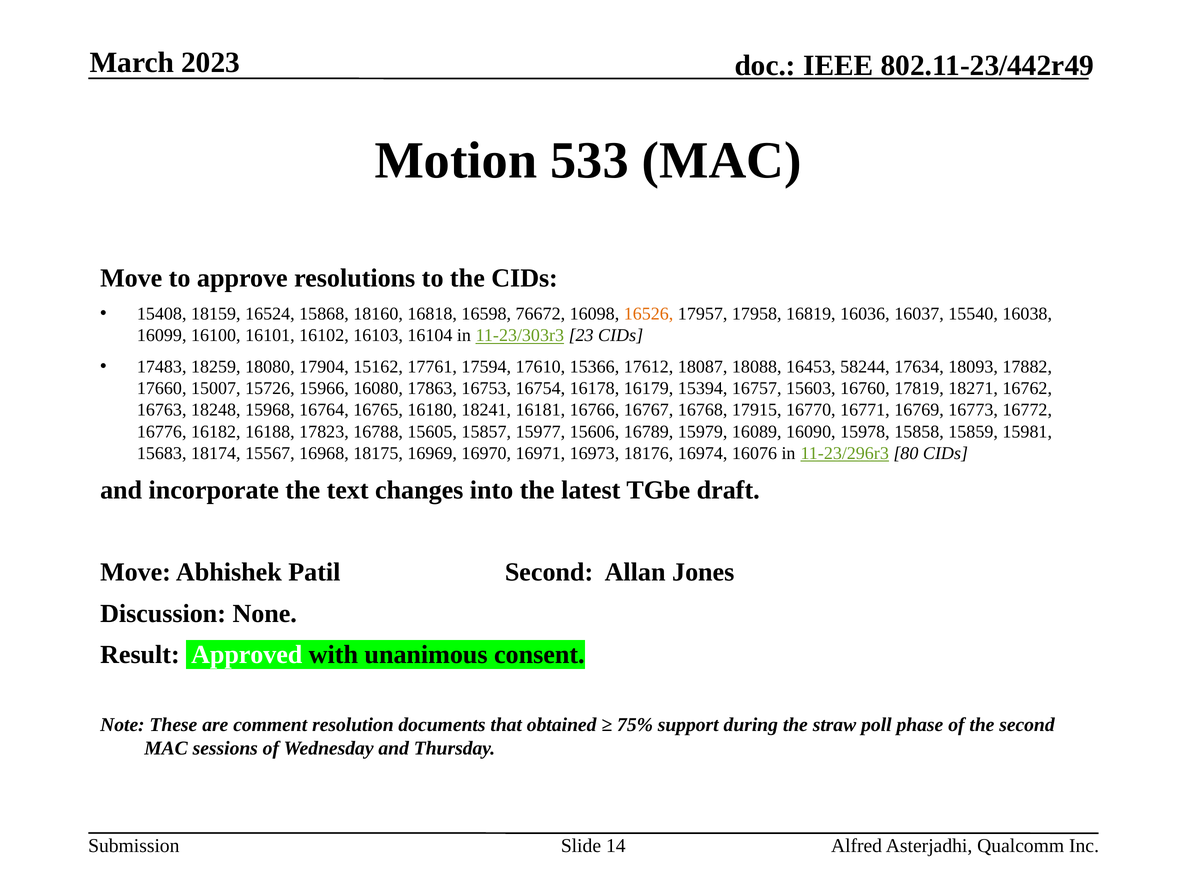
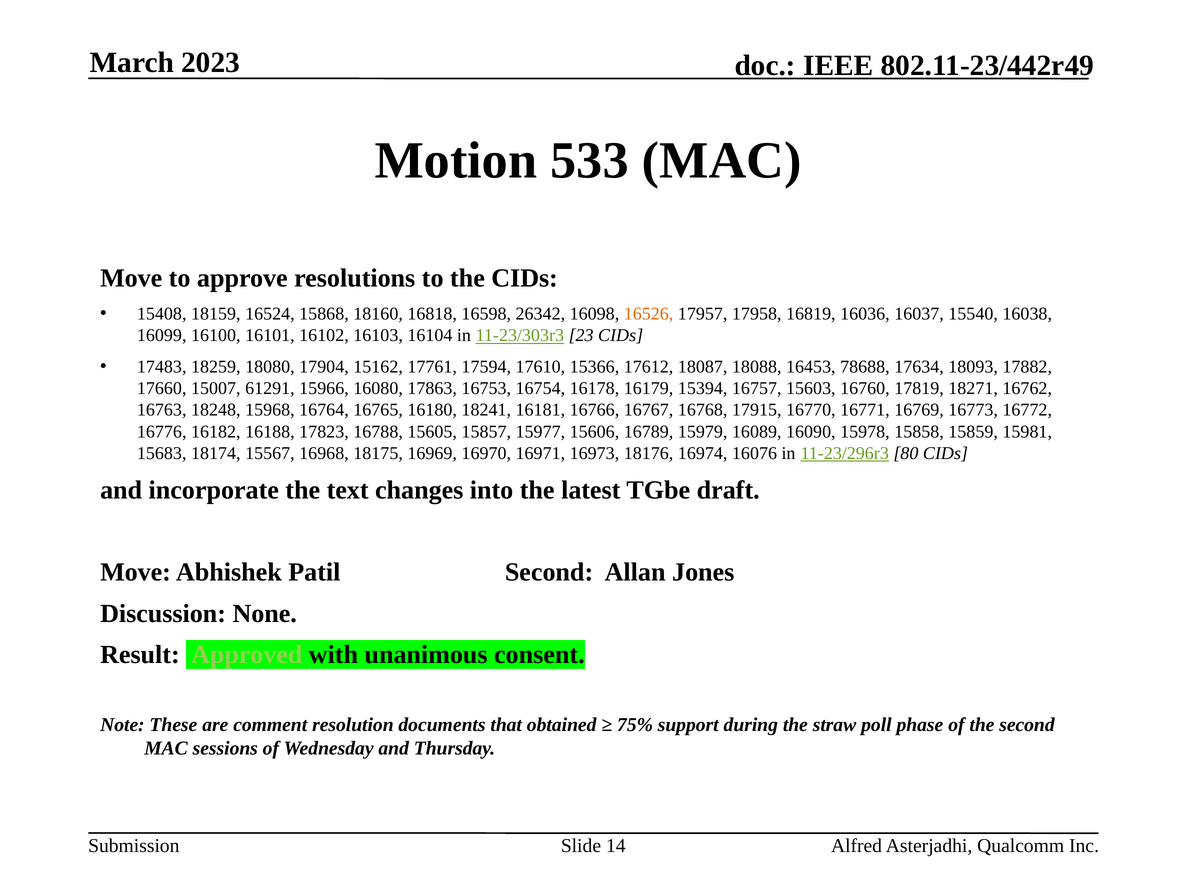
76672: 76672 -> 26342 (540, 314)
58244: 58244 -> 78688 (865, 367)
15726: 15726 -> 61291 (270, 389)
Approved colour: white -> light green (247, 655)
